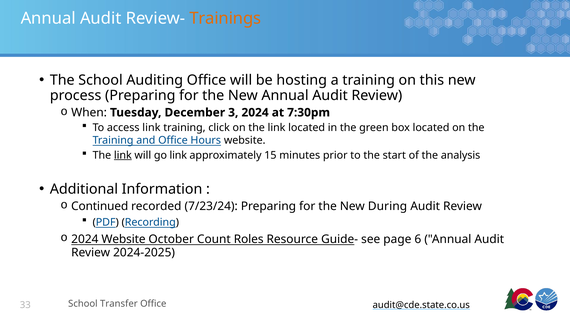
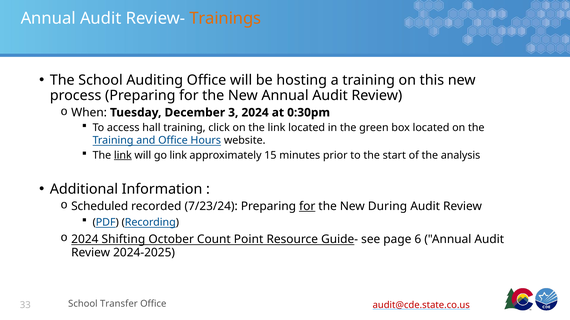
7:30pm: 7:30pm -> 0:30pm (309, 113)
access link: link -> hall (151, 128)
Continued: Continued -> Scheduled (100, 206)
for underline: none -> present (307, 206)
2024 Website: Website -> Shifting (123, 240)
Roles: Roles -> Point (249, 240)
audit@cde.state.co.us colour: black -> red (421, 305)
